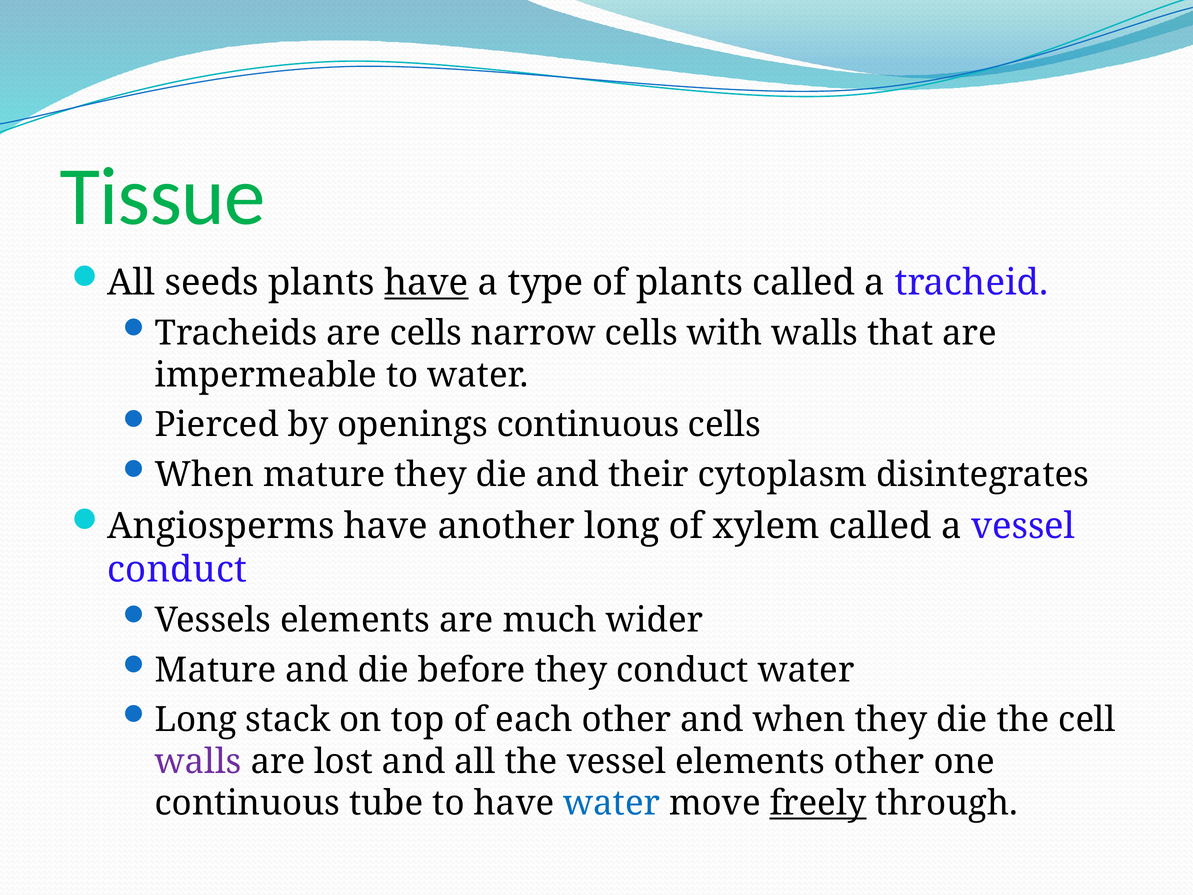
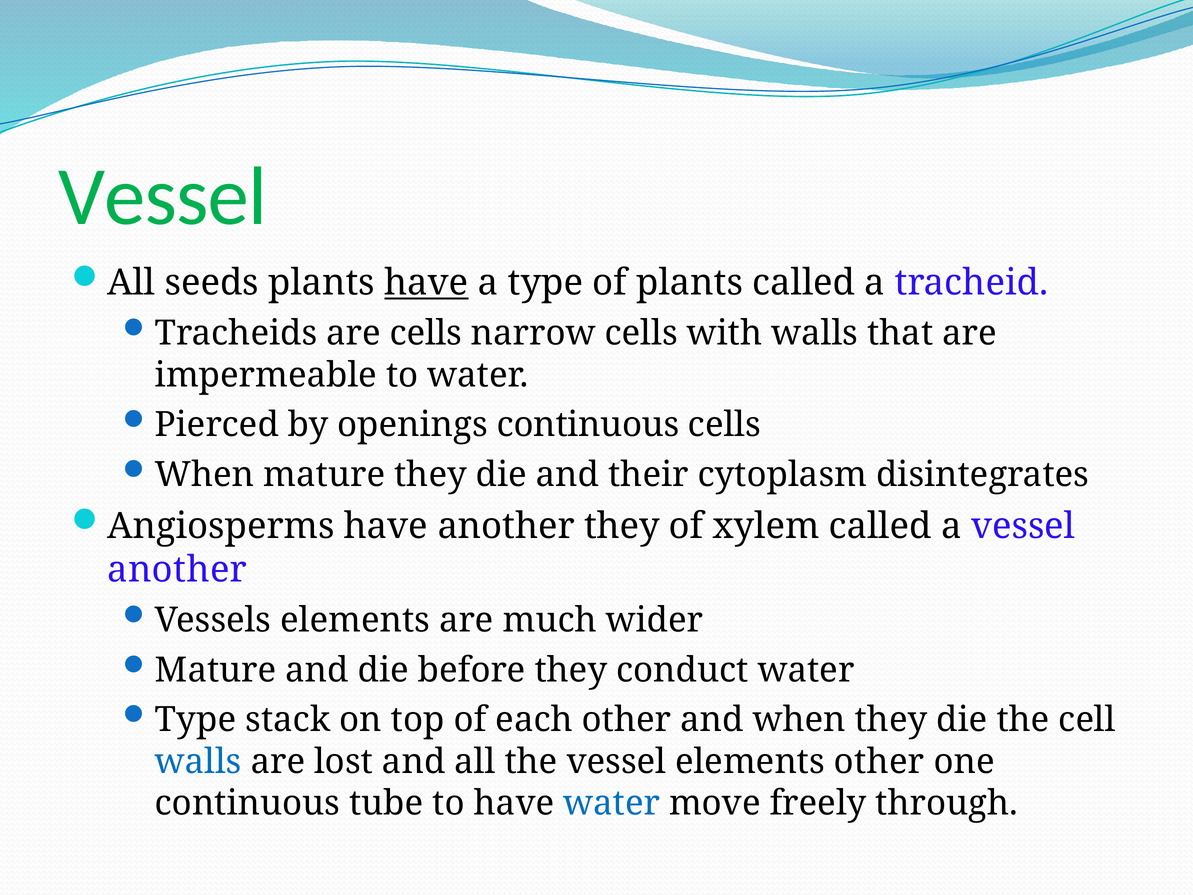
Tissue: Tissue -> Vessel (163, 197)
another long: long -> they (622, 526)
conduct: conduct -> another (177, 570)
Long: Long -> Type (196, 720)
walls colour: purple -> blue (198, 761)
freely underline: present -> none (818, 803)
